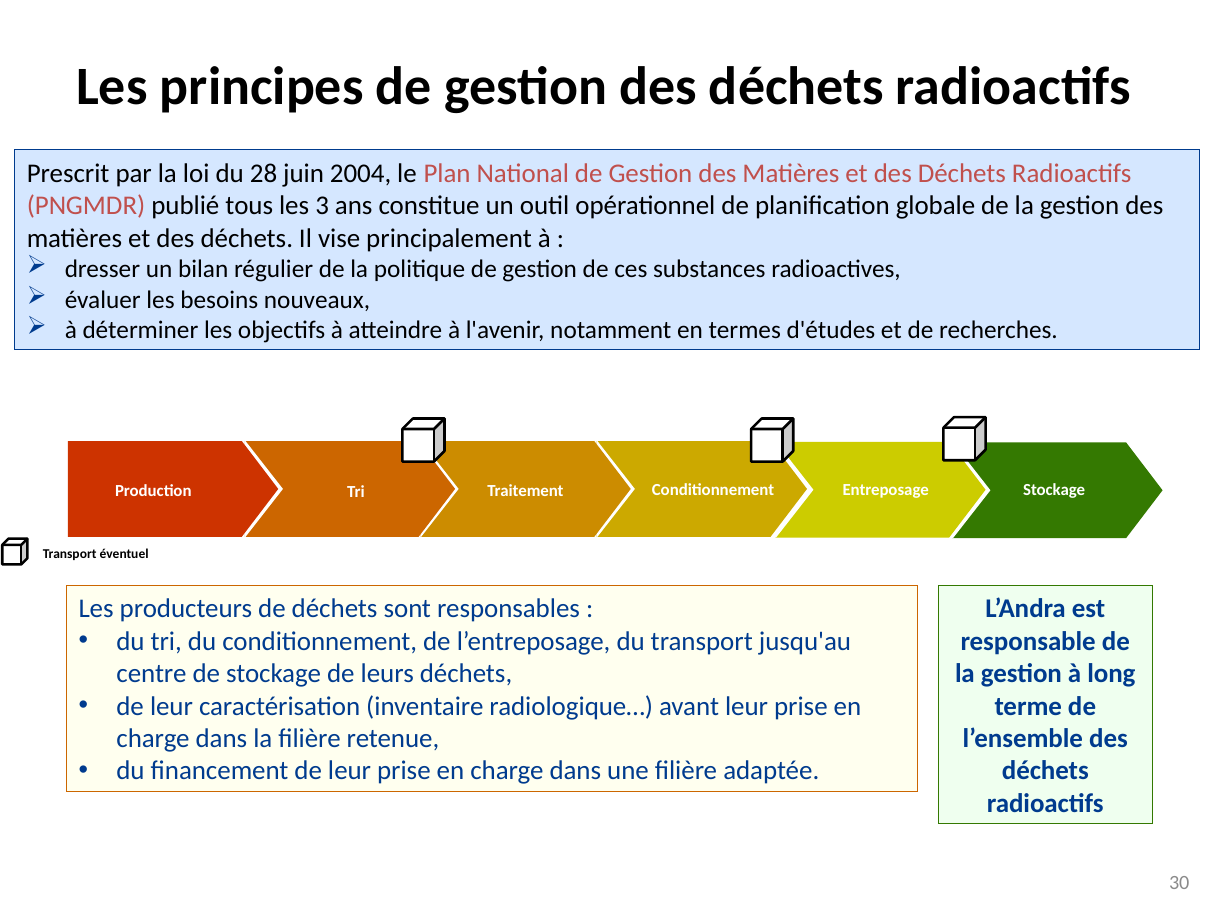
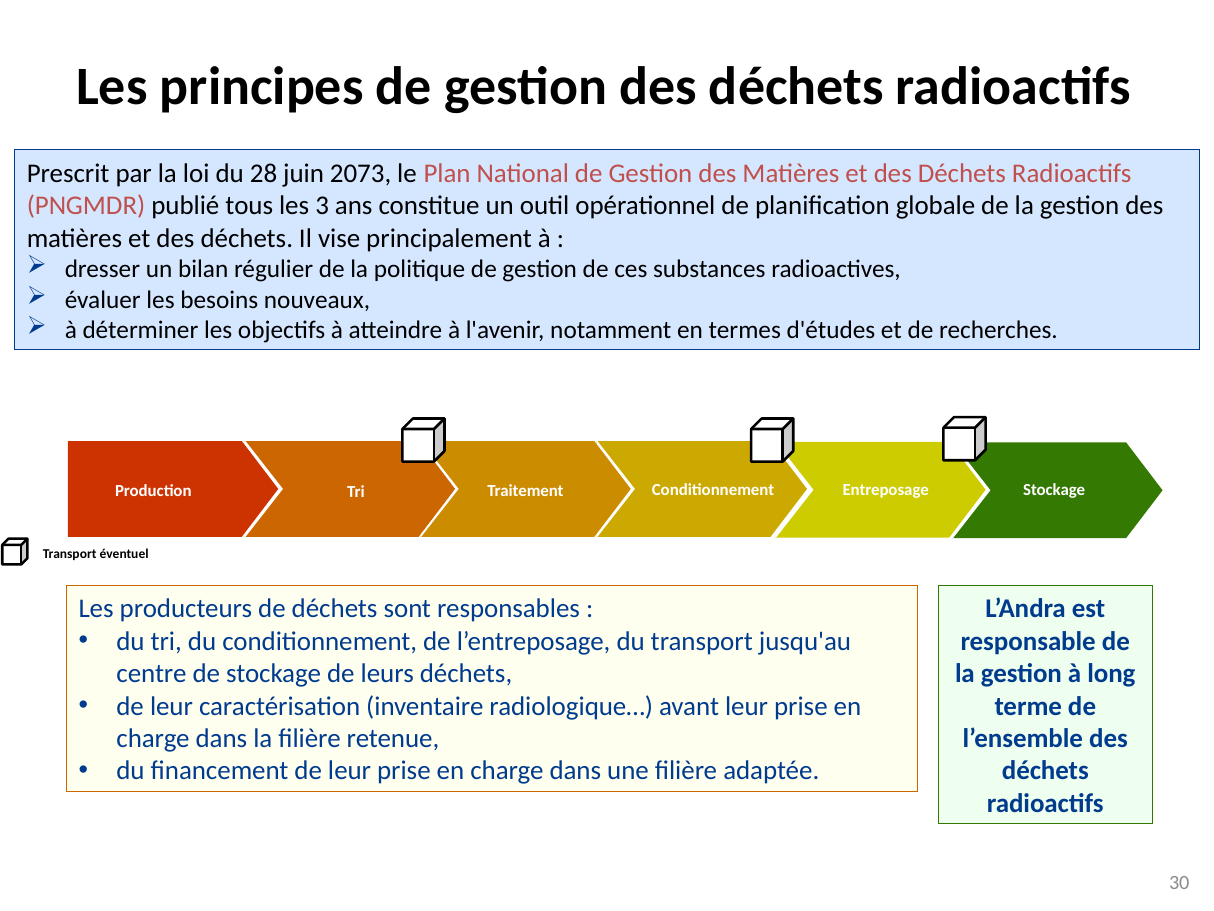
2004: 2004 -> 2073 (361, 173)
